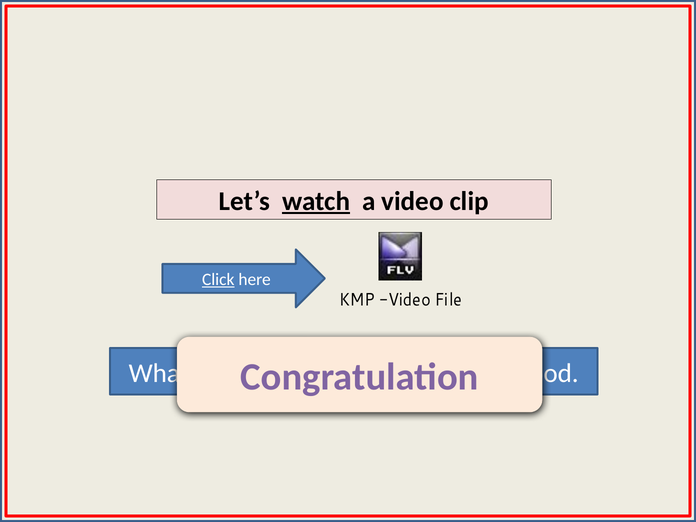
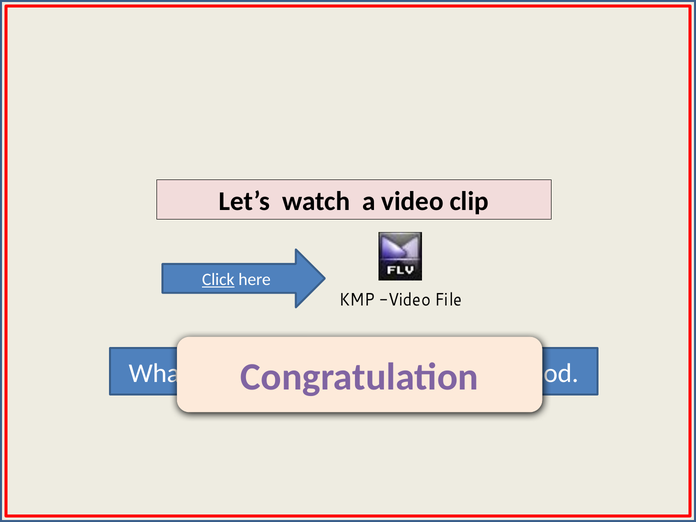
watch underline: present -> none (316, 201)
